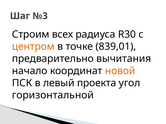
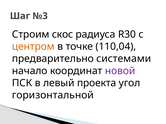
всех: всех -> скос (63, 35)
839,01: 839,01 -> 110,04 (116, 47)
вычитания: вычитания -> системами (124, 59)
новой colour: orange -> purple (120, 71)
